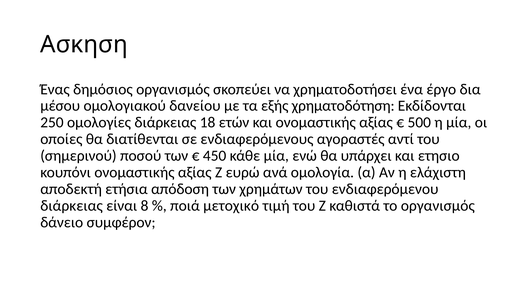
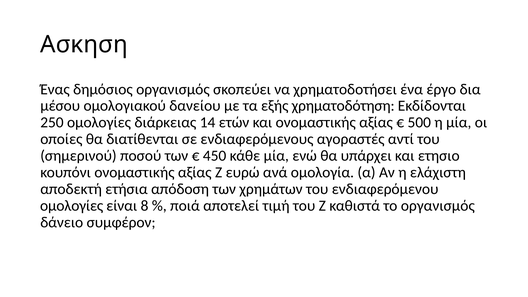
18: 18 -> 14 (208, 123)
διάρκειας: διάρκειας -> ομολογίες (72, 206)
μετοχικό: μετοχικό -> αποτελεί (231, 206)
